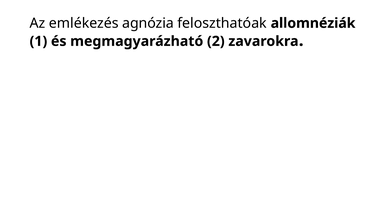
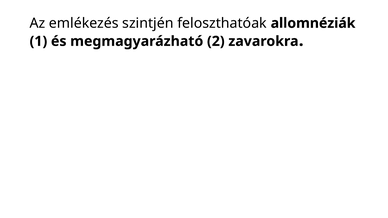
agnózia: agnózia -> szintjén (148, 23)
